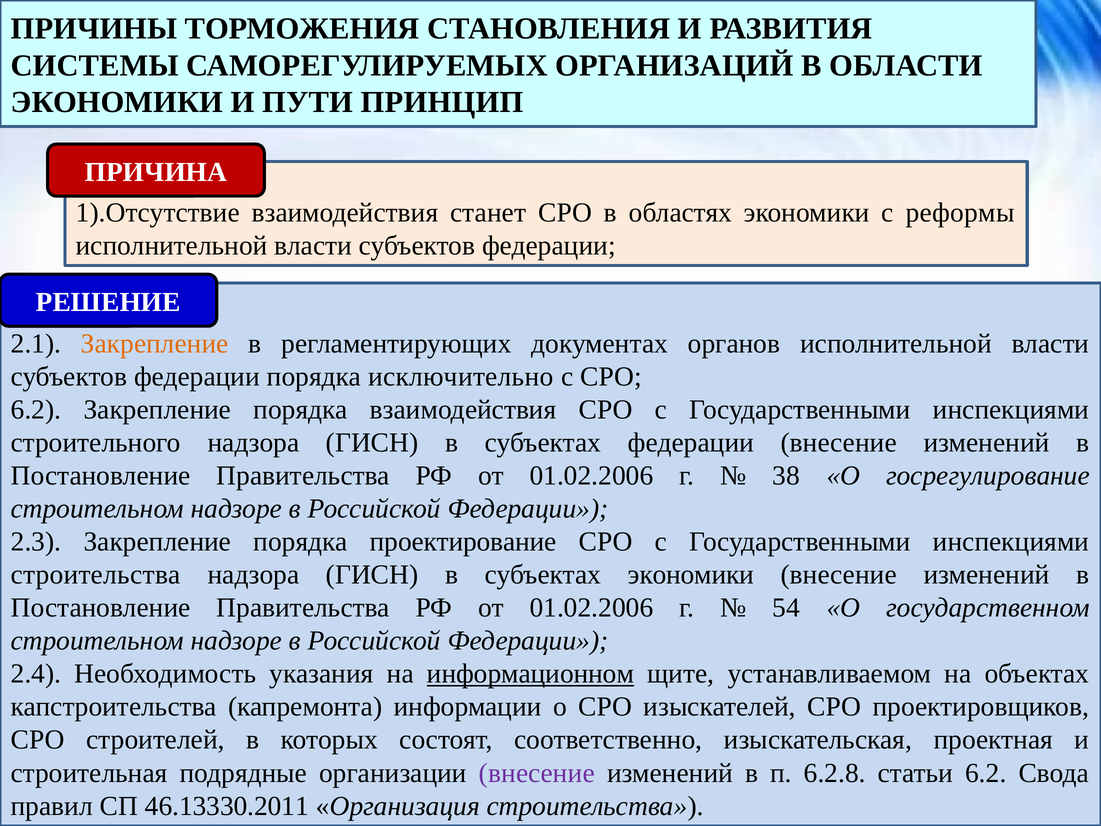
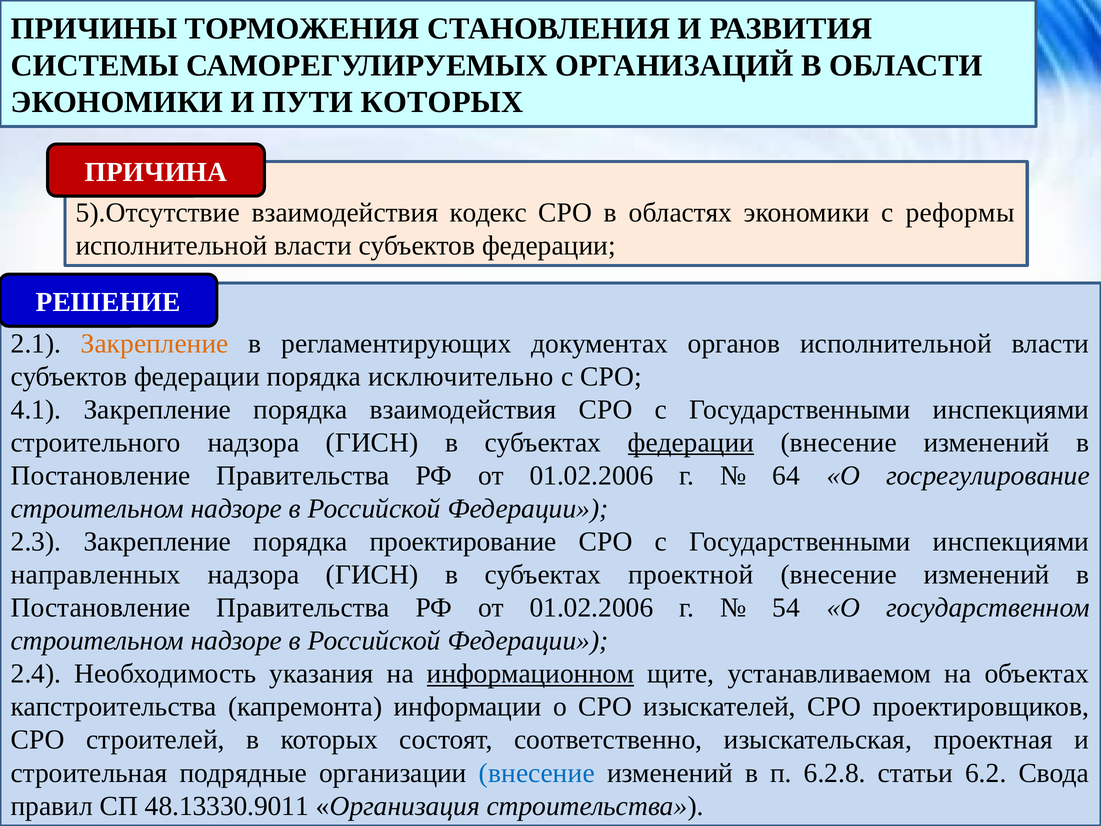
ПУТИ ПРИНЦИП: ПРИНЦИП -> КОТОРЫХ (442, 102)
1).Отсутствие: 1).Отсутствие -> 5).Отсутствие (158, 212)
станет: станет -> кодекс (488, 212)
6.2: 6.2 -> 4.1 (36, 409)
федерации underline: none -> present (691, 442)
38: 38 -> 64 (786, 475)
строительства: строительства -> направленных (96, 575)
субъектах экономики: экономики -> проектной (691, 575)
внесение colour: purple -> blue (537, 773)
46.13330.2011: 46.13330.2011 -> 48.13330.9011 (227, 806)
